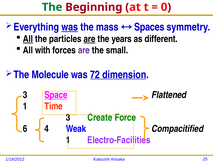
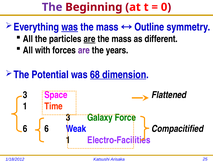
The colour: green -> purple (52, 7)
Spaces: Spaces -> Outline (149, 27)
All underline: present -> none (28, 39)
years: years -> mass (122, 39)
small: small -> years (117, 50)
Molecule: Molecule -> Potential (50, 75)
72: 72 -> 68 (95, 75)
Space underline: present -> none (56, 95)
Create: Create -> Galaxy (100, 118)
6 4: 4 -> 6 (47, 129)
